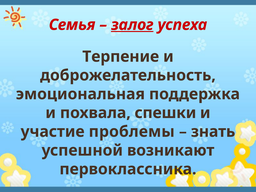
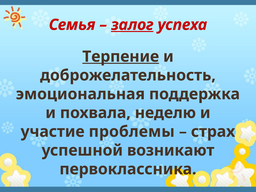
Терпение underline: none -> present (121, 57)
спешки: спешки -> неделю (165, 113)
знать: знать -> страх (213, 132)
